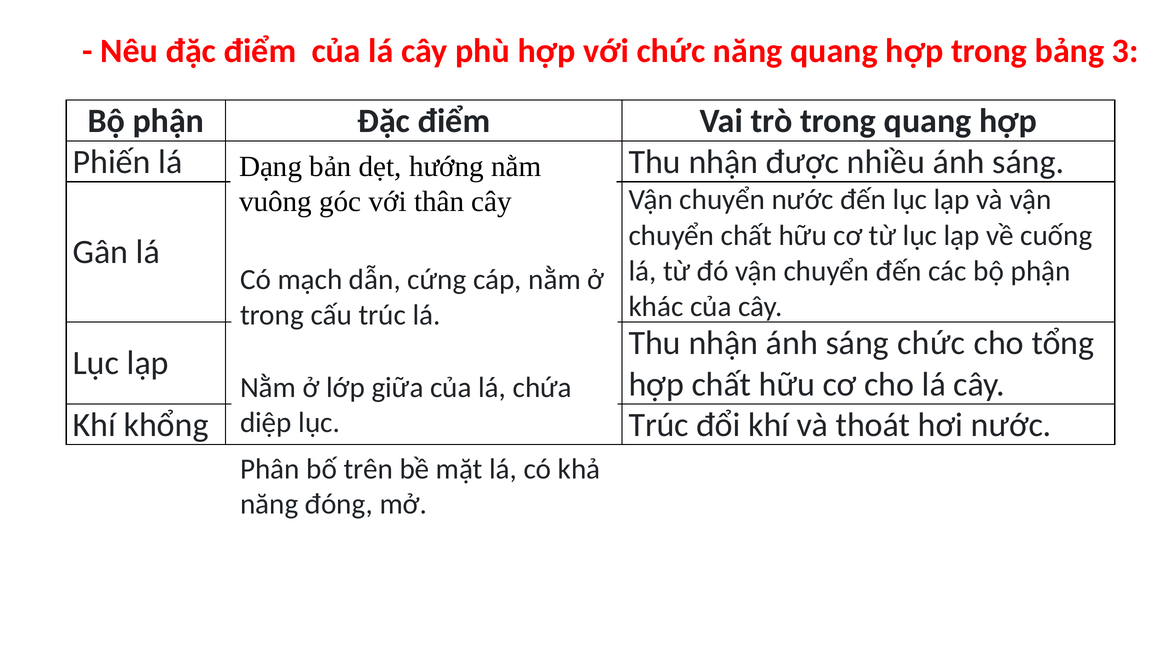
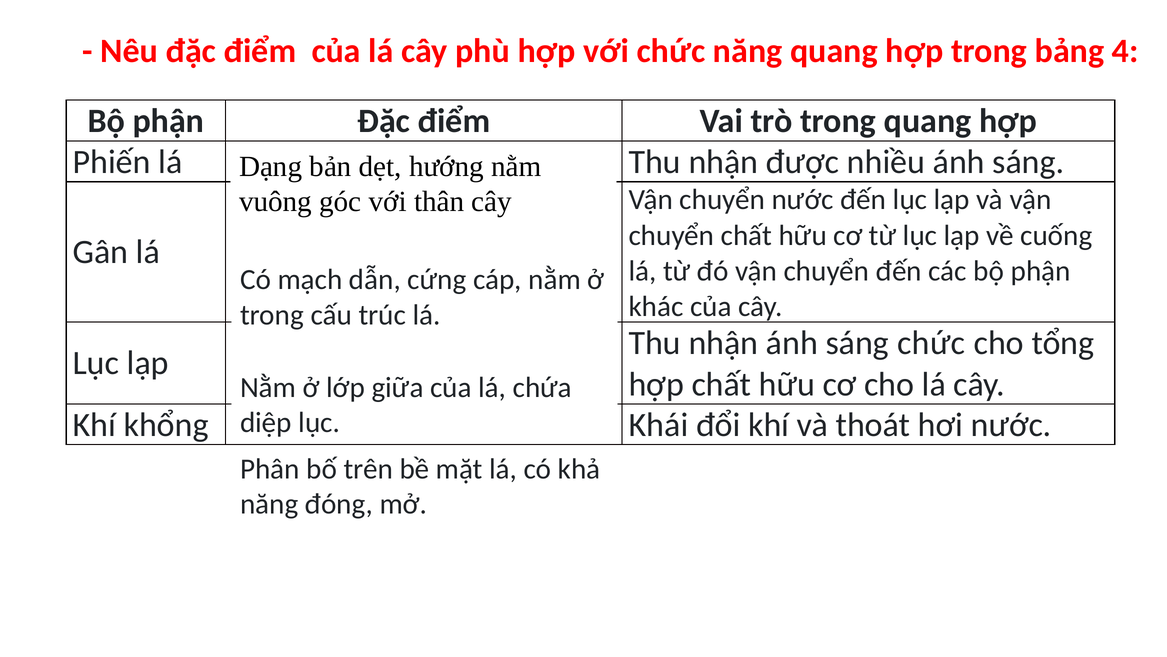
3: 3 -> 4 (1125, 51)
khổng Trúc: Trúc -> Khái (659, 425)
